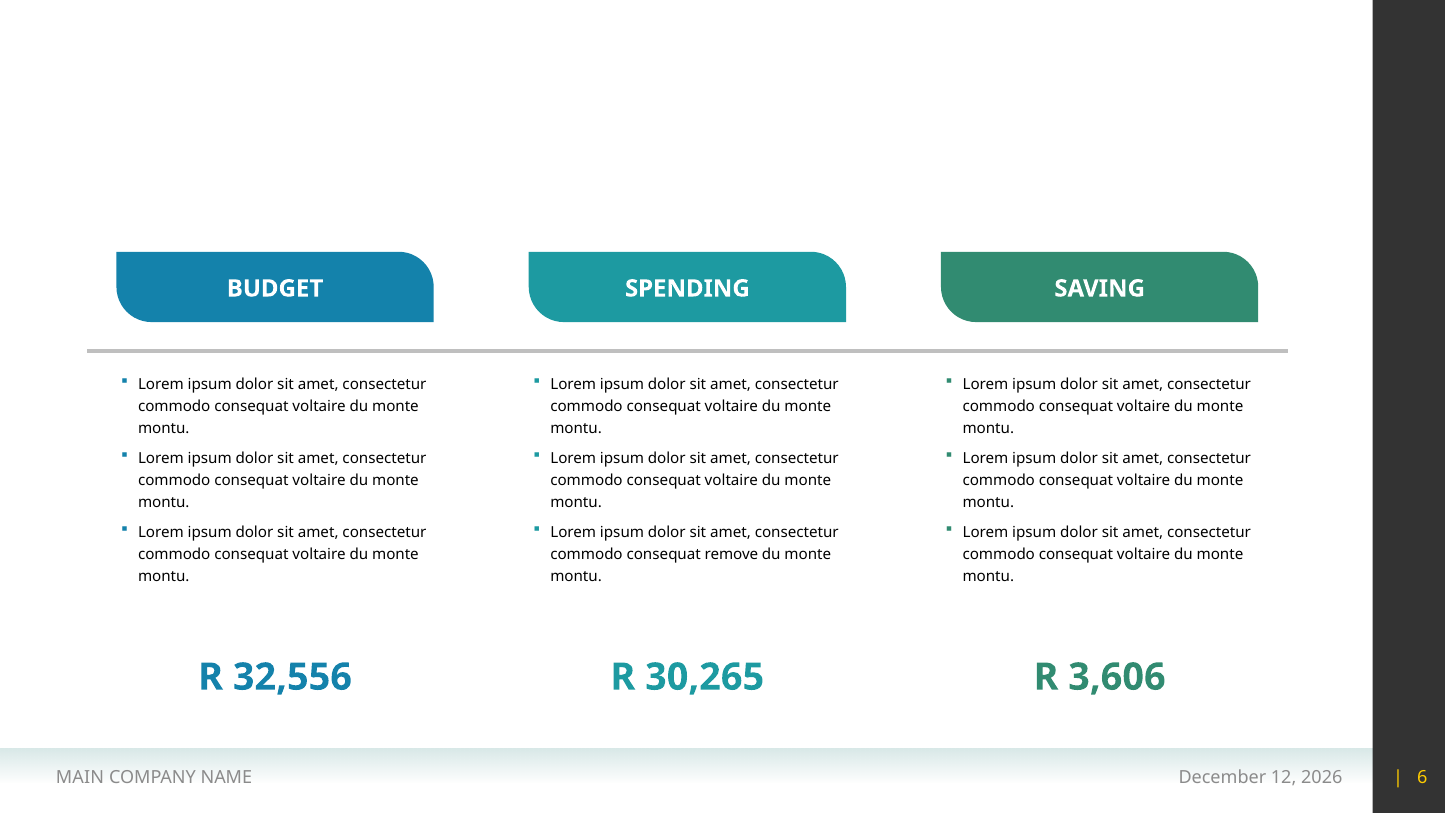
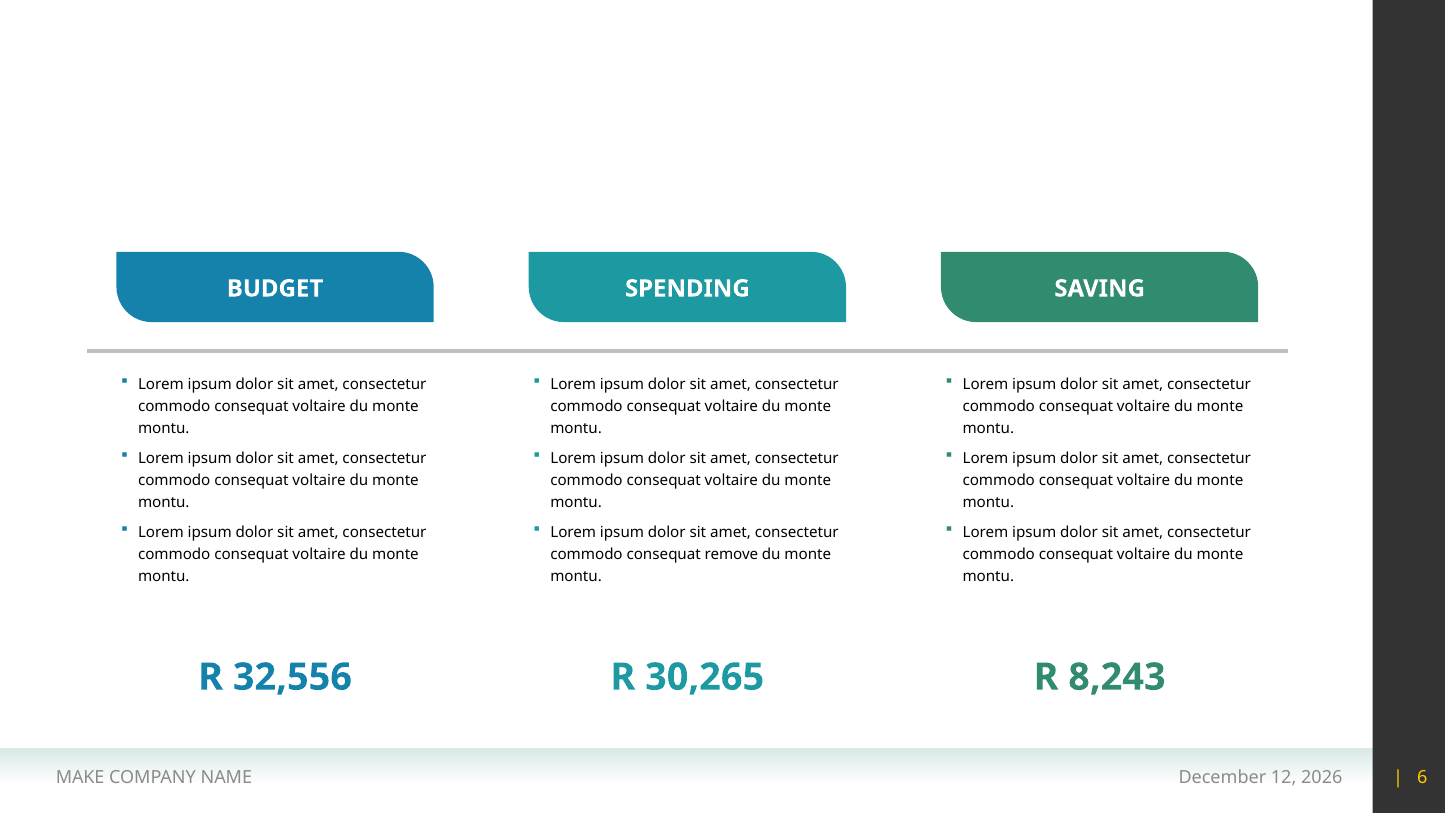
3,606: 3,606 -> 8,243 (1117, 677)
MAIN: MAIN -> MAKE (80, 777)
